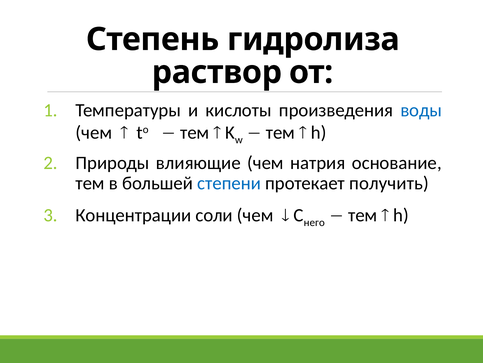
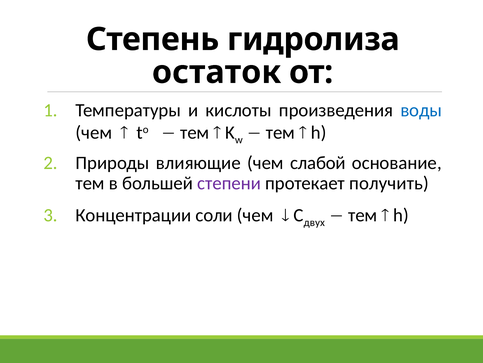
раствор: раствор -> остаток (217, 72)
натрия: натрия -> слабой (318, 163)
степени colour: blue -> purple (229, 183)
него: него -> двух (314, 222)
